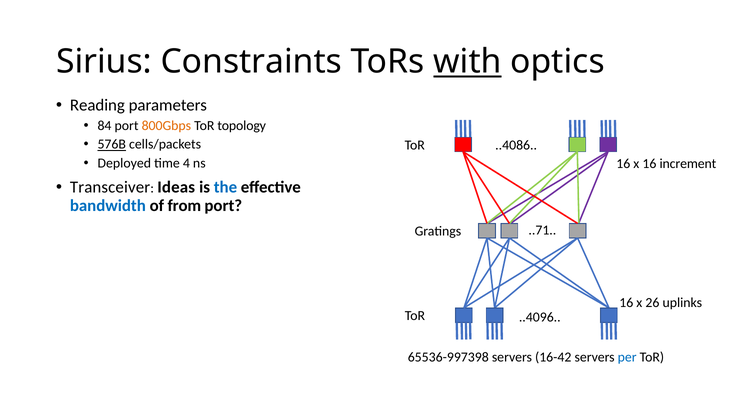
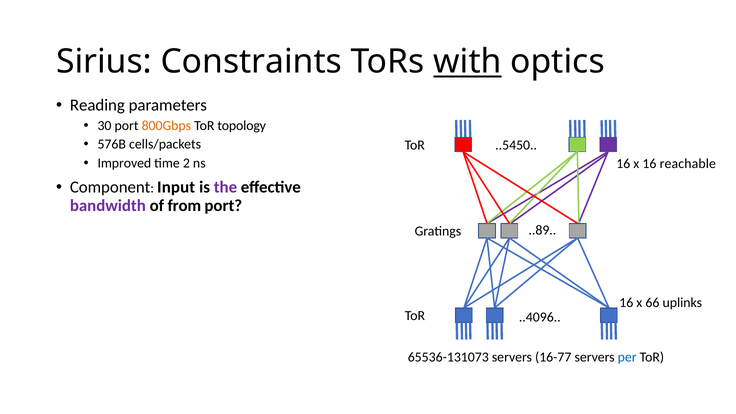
84: 84 -> 30 (104, 126)
576B underline: present -> none (112, 144)
..4086: ..4086 -> ..5450 (516, 145)
Deployed: Deployed -> Improved (124, 163)
4: 4 -> 2 (186, 163)
increment: increment -> reachable (688, 164)
Transceiver: Transceiver -> Component (110, 187)
Ideas: Ideas -> Input (176, 187)
the colour: blue -> purple (225, 187)
bandwidth colour: blue -> purple (108, 206)
..71: ..71 -> ..89 (542, 230)
26: 26 -> 66 (652, 303)
65536-997398: 65536-997398 -> 65536-131073 (448, 357)
16-42: 16-42 -> 16-77 (553, 357)
